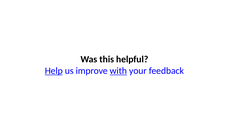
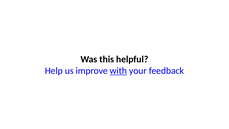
Help underline: present -> none (54, 71)
